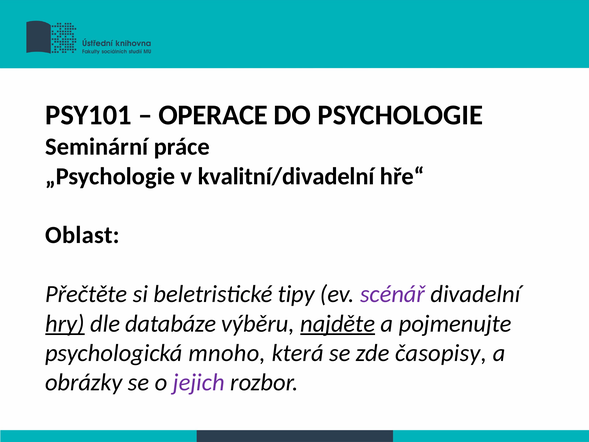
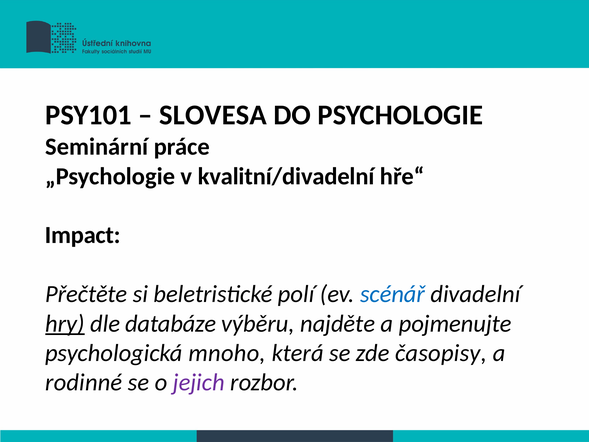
OPERACE: OPERACE -> SLOVESA (213, 115)
Oblast: Oblast -> Impact (83, 235)
tipy: tipy -> polí (296, 294)
scénář colour: purple -> blue (392, 294)
najděte underline: present -> none (338, 323)
obrázky: obrázky -> rodinné (84, 382)
